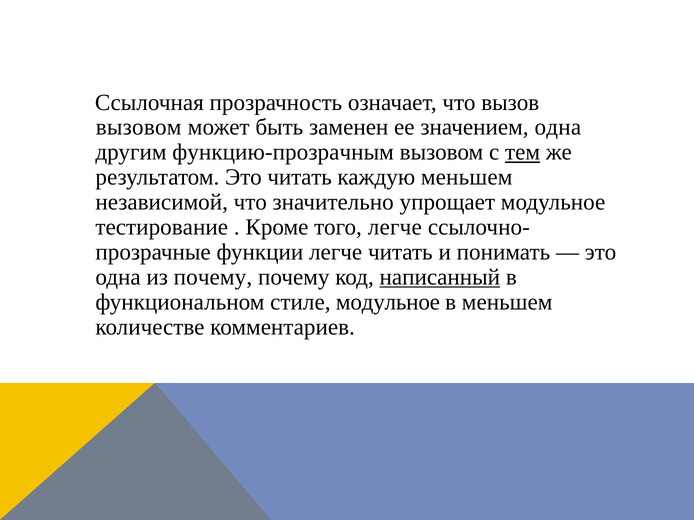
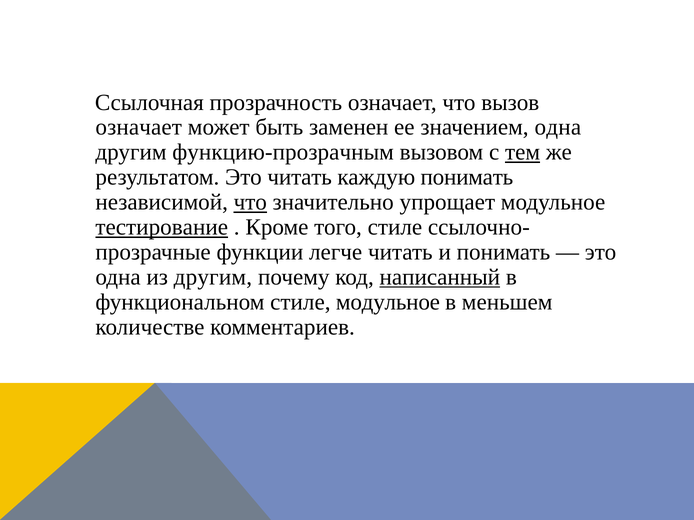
вызовом: вызовом -> означает (139, 127)
каждую меньшем: меньшем -> понимать (467, 177)
что underline: none -> present (250, 202)
тестирование underline: none -> present (162, 227)
того легче: легче -> стиле (395, 227)
из почему: почему -> другим (213, 277)
